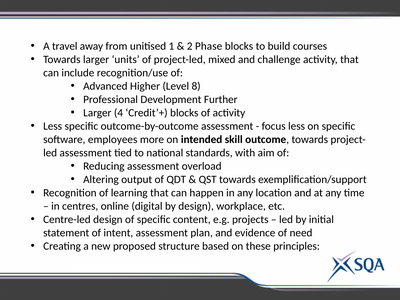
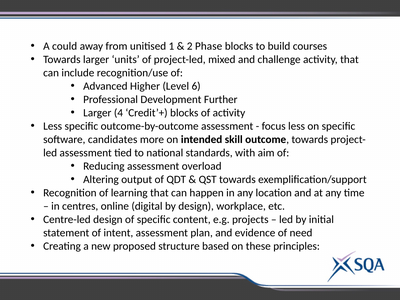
travel: travel -> could (65, 46)
8: 8 -> 6 (196, 86)
employees: employees -> candidates (113, 139)
